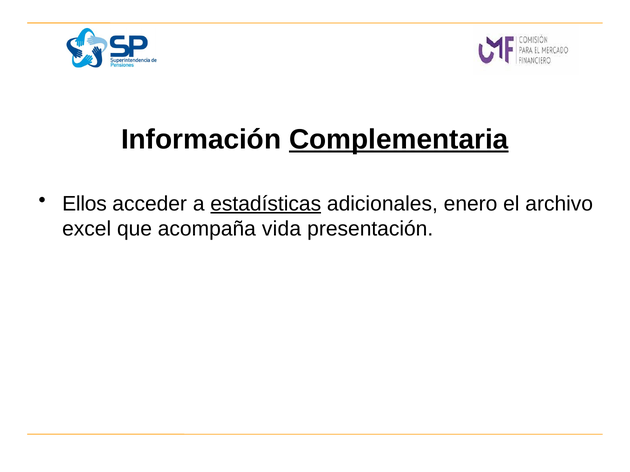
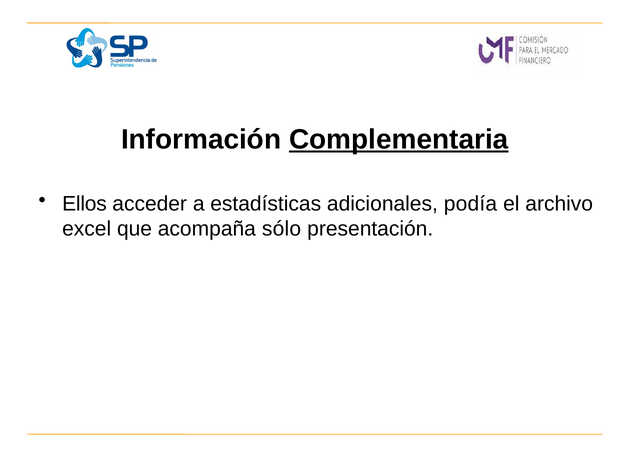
estadísticas underline: present -> none (266, 204)
enero: enero -> podía (470, 204)
vida: vida -> sólo (281, 229)
